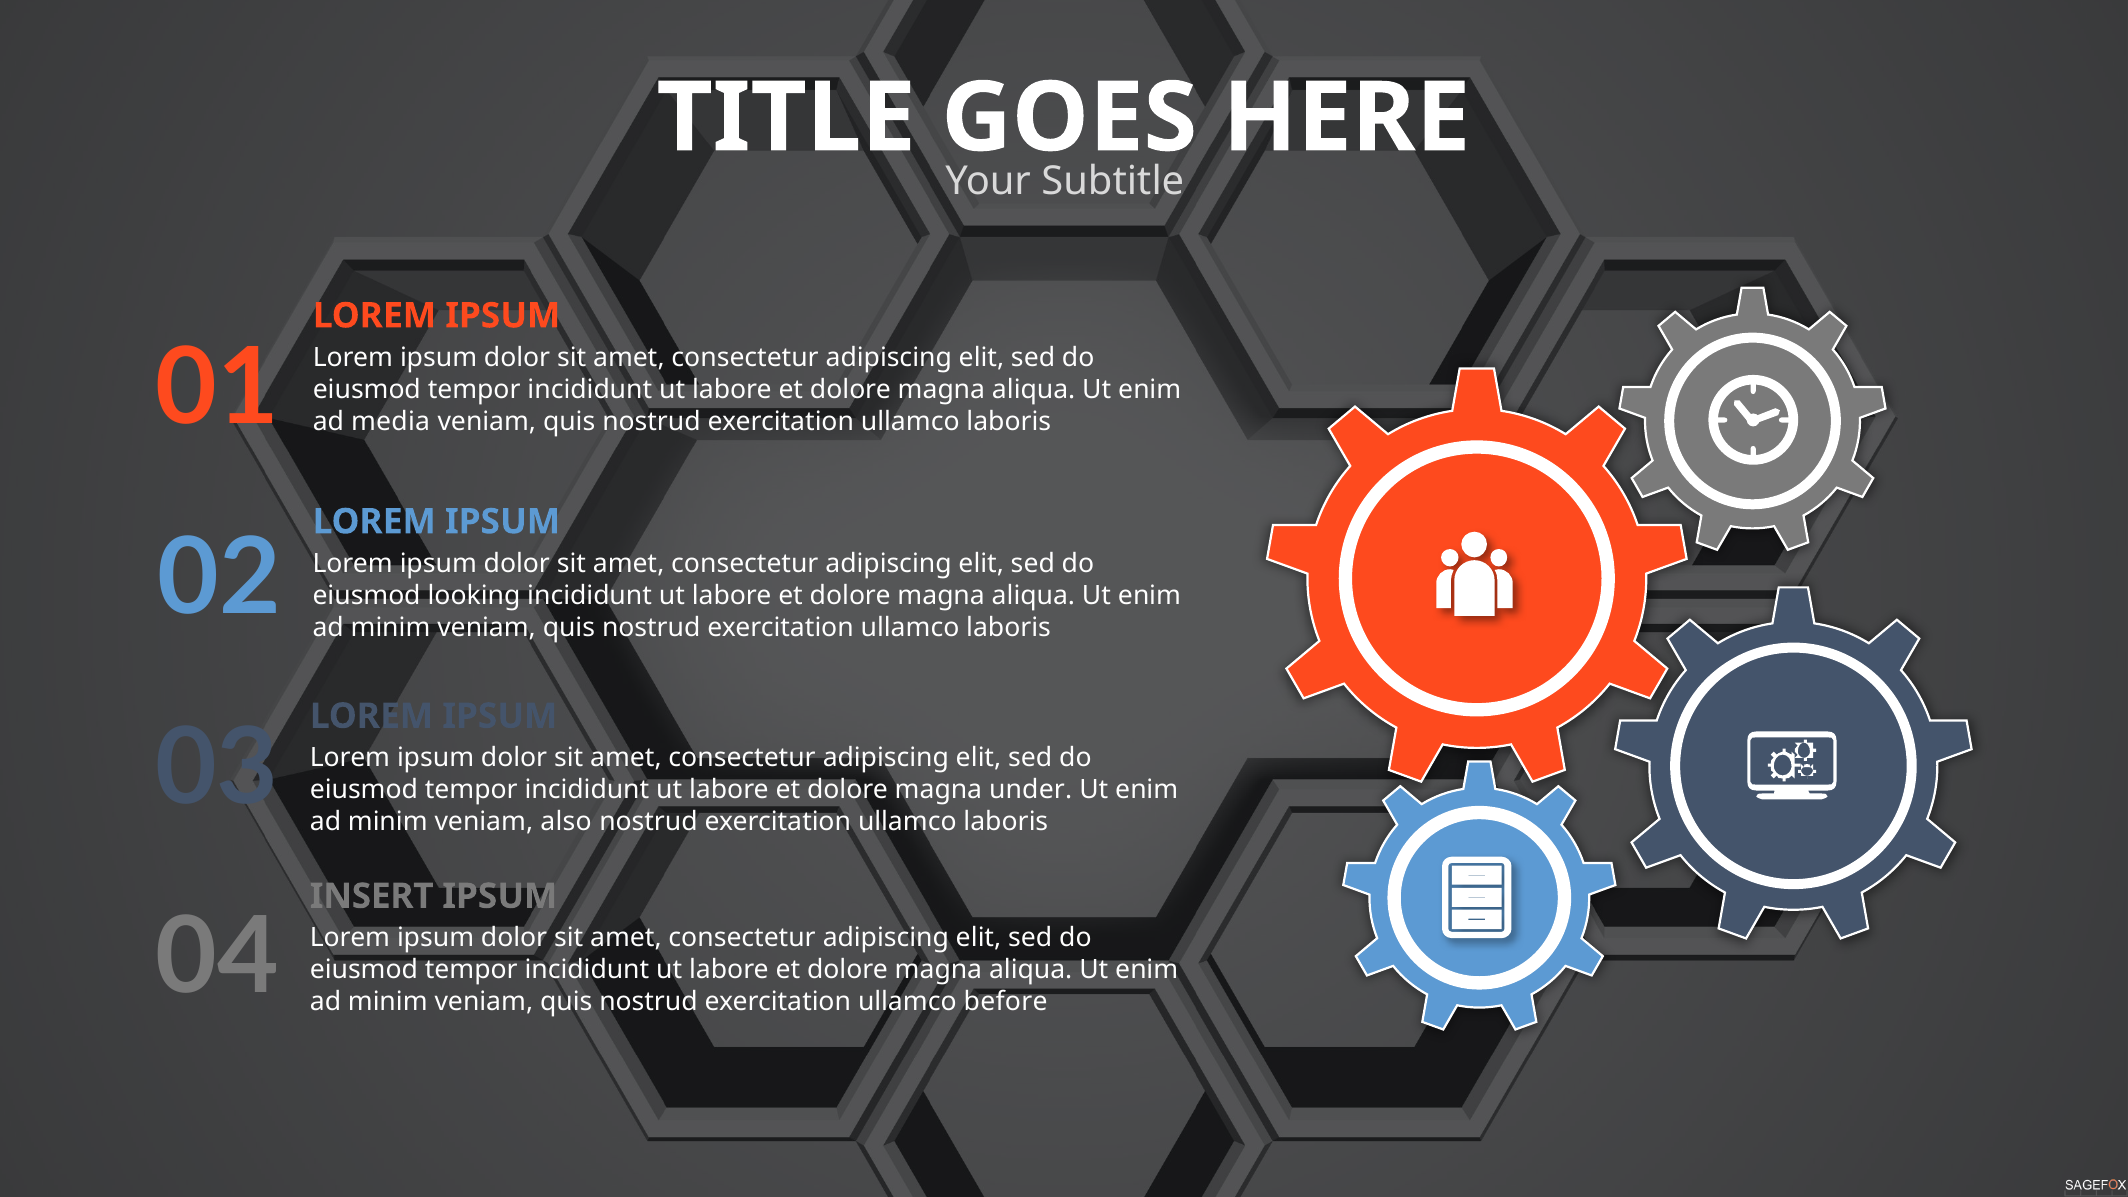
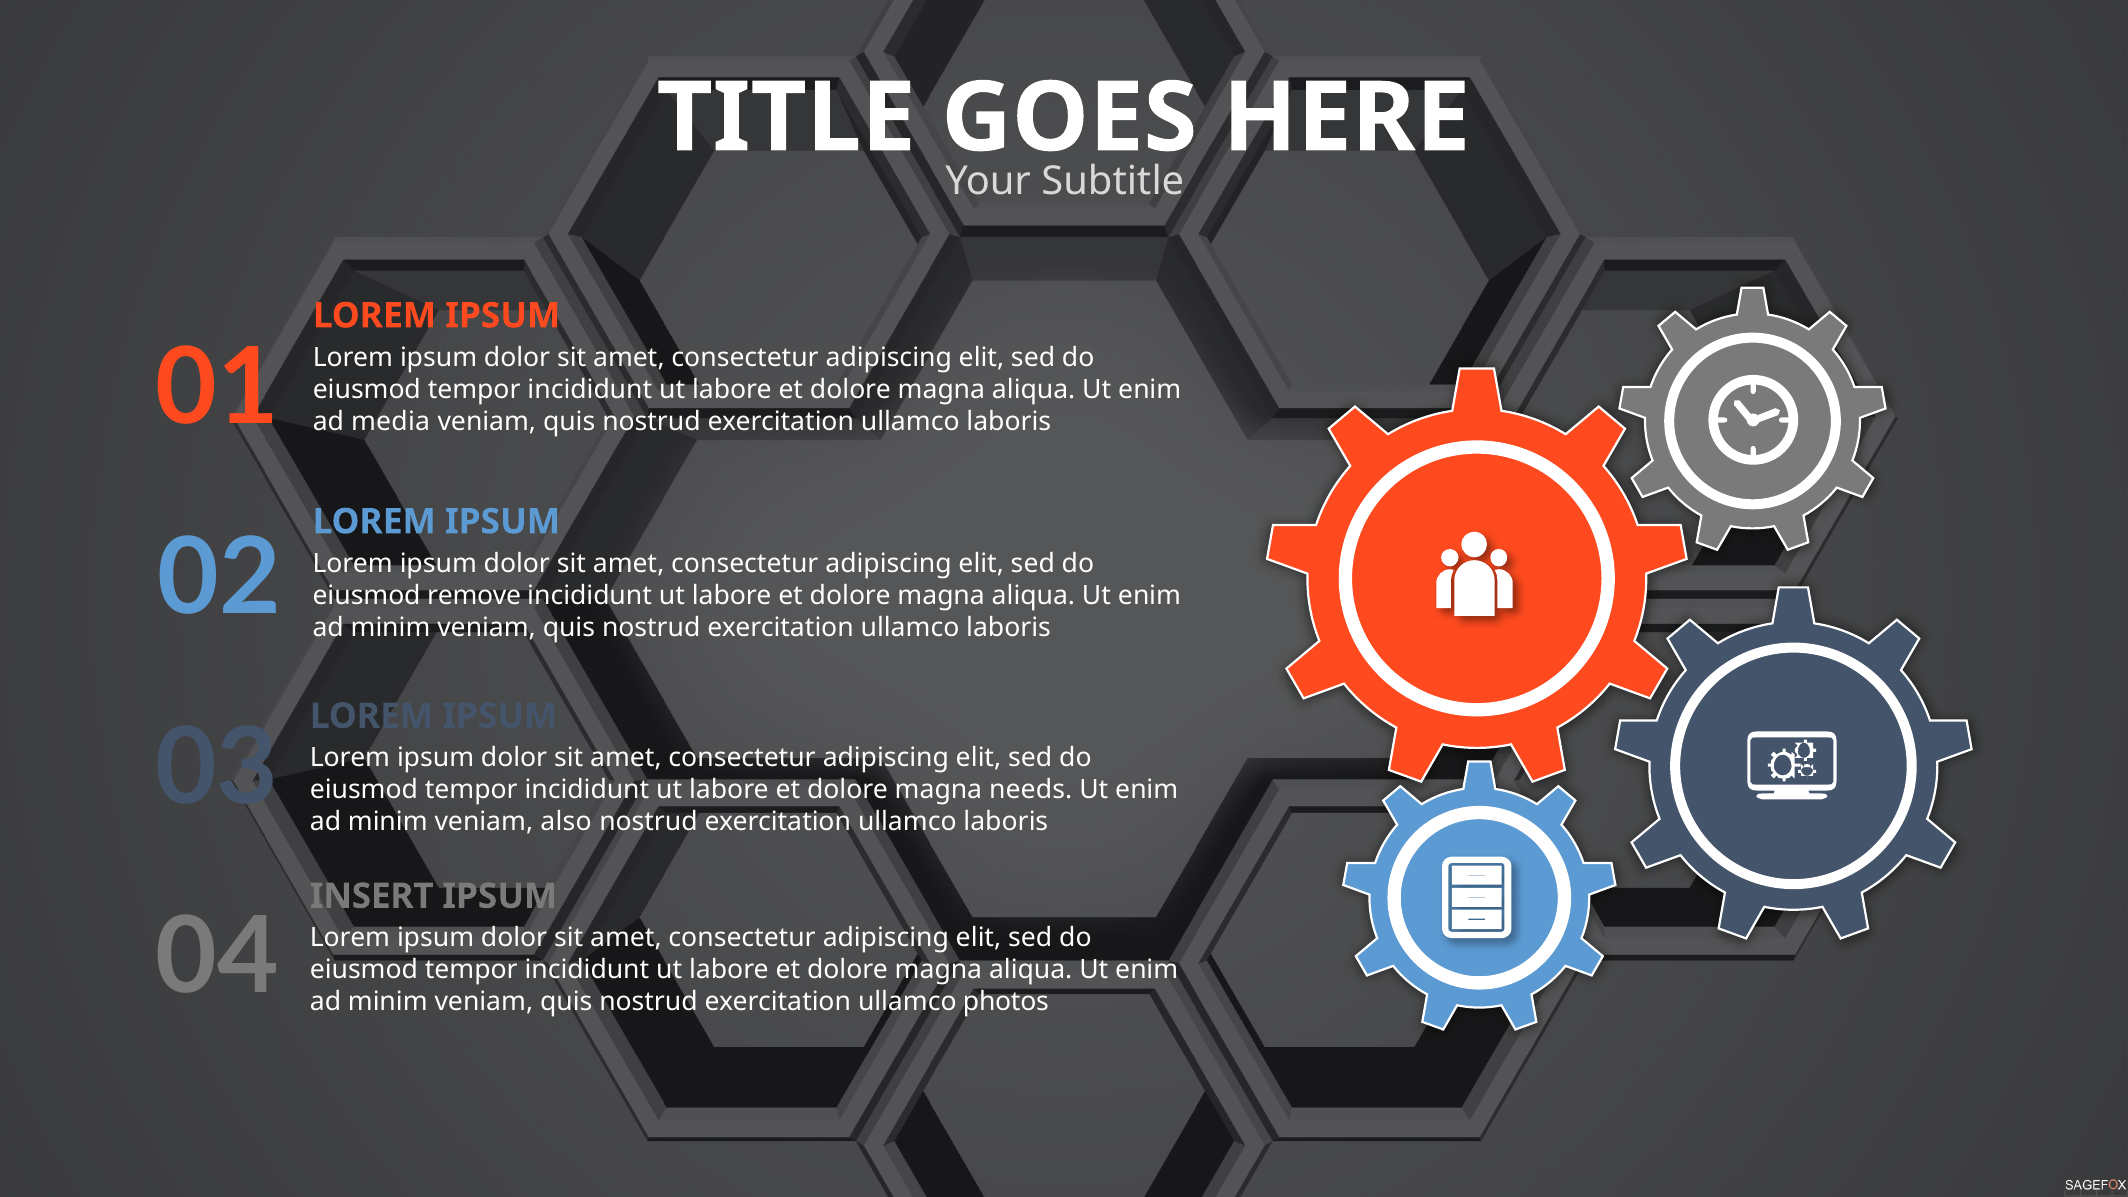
looking: looking -> remove (474, 596)
under: under -> needs (1031, 790)
before: before -> photos (1006, 1002)
